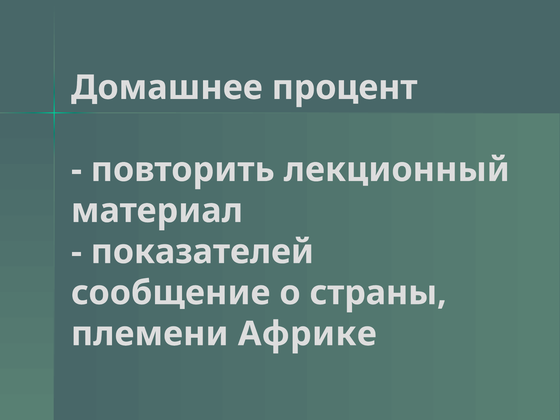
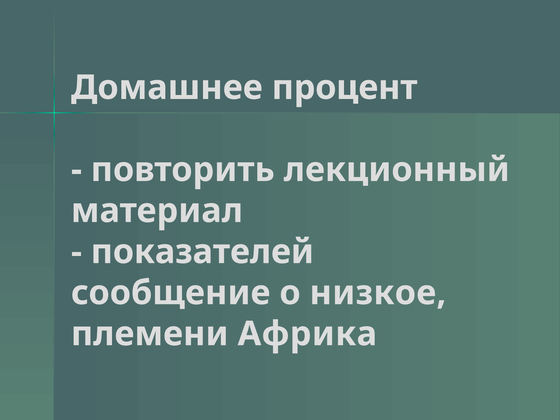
страны: страны -> низкое (378, 293)
Африке: Африке -> Африка (307, 334)
